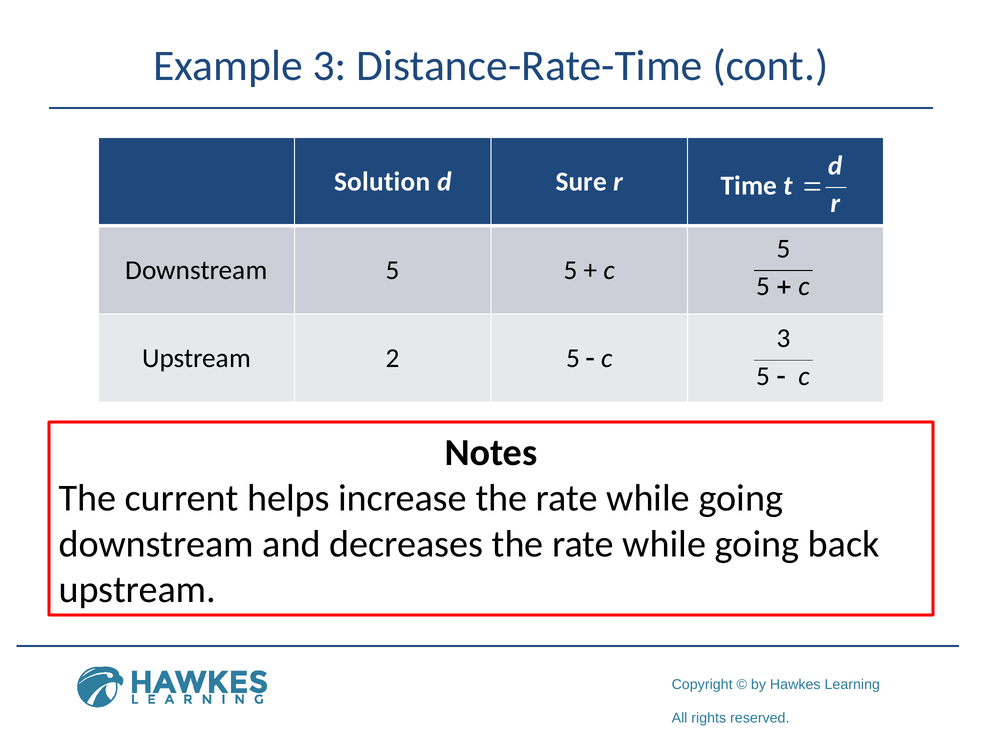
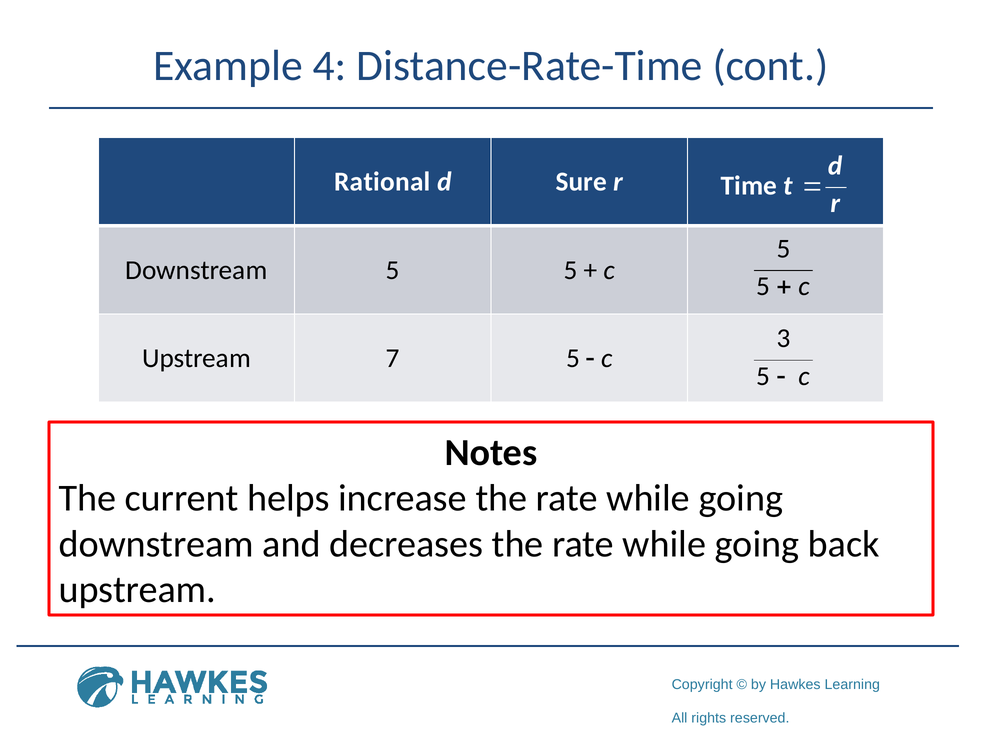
Example 3: 3 -> 4 (330, 66)
Solution: Solution -> Rational (382, 182)
2: 2 -> 7 (393, 359)
